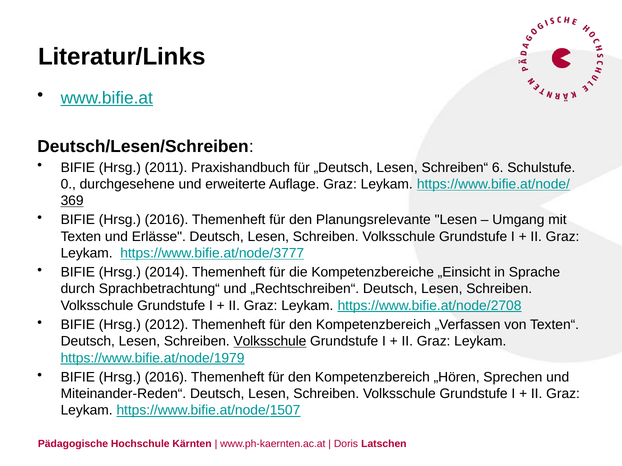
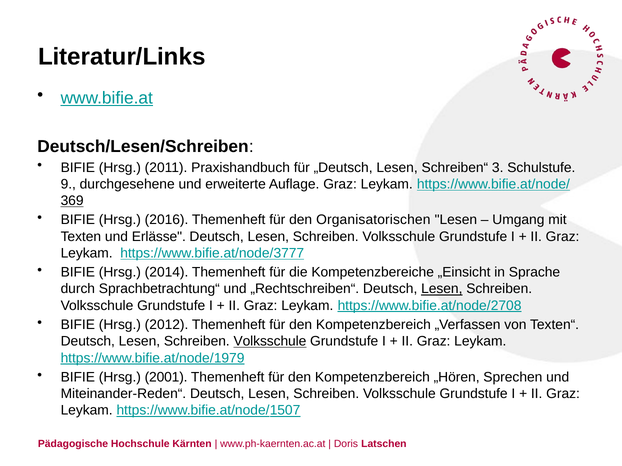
6: 6 -> 3 (498, 168)
0: 0 -> 9 (68, 184)
Planungsrelevante: Planungsrelevante -> Organisatorischen (373, 220)
Lesen underline: none -> present (442, 289)
2016: 2016 -> 2001 (166, 378)
